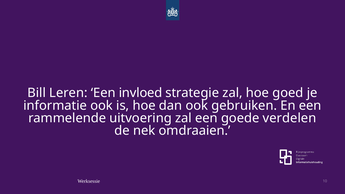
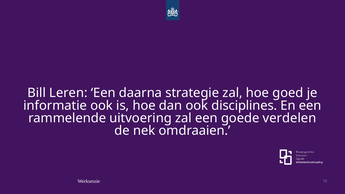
invloed: invloed -> daarna (140, 93)
gebruiken: gebruiken -> disciplines (244, 106)
